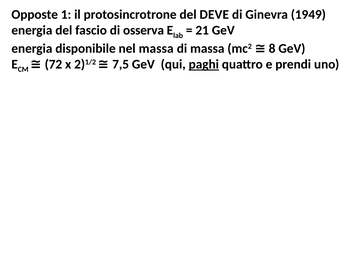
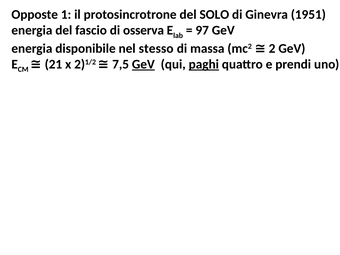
DEVE: DEVE -> SOLO (214, 14)
1949: 1949 -> 1951 (308, 14)
21: 21 -> 97 (202, 30)
nel massa: massa -> stesso (156, 48)
8: 8 -> 2 (272, 48)
72: 72 -> 21 (53, 64)
GeV underline: none -> present (143, 64)
